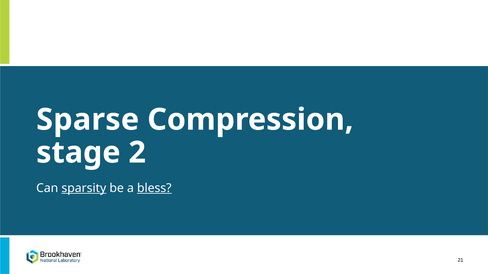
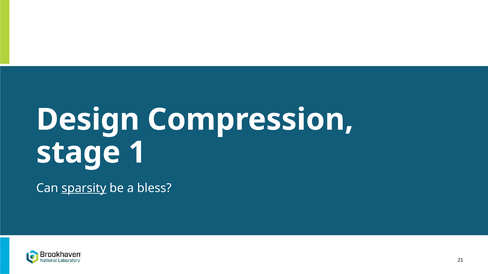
Sparse: Sparse -> Design (88, 120)
2: 2 -> 1 (137, 153)
bless underline: present -> none (154, 189)
